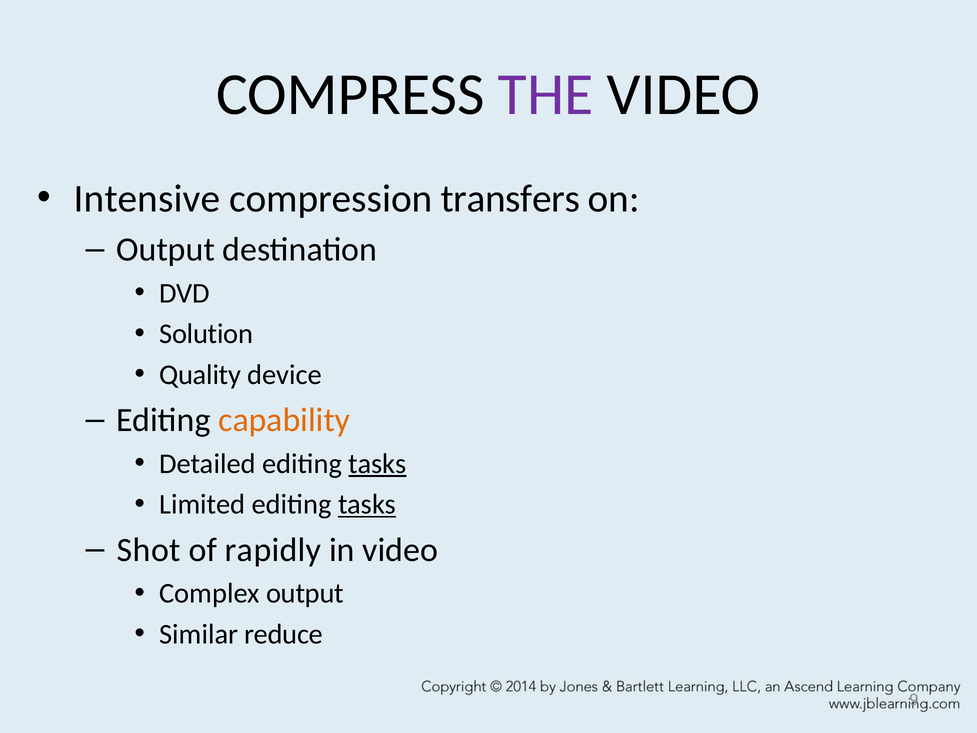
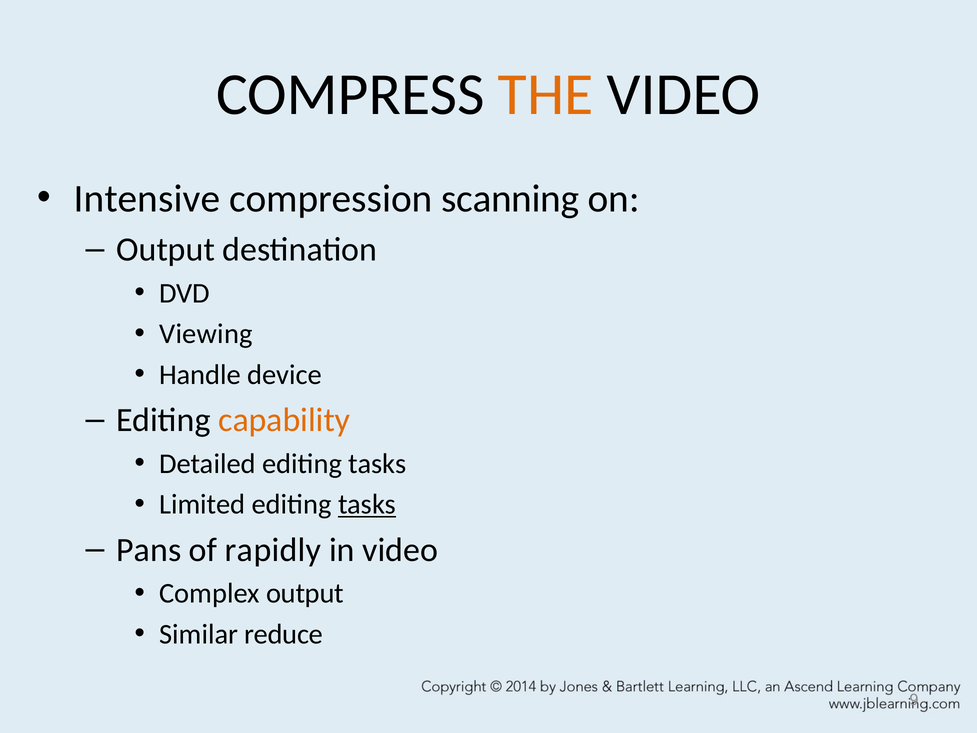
THE colour: purple -> orange (546, 95)
transfers: transfers -> scanning (510, 198)
Solution: Solution -> Viewing (206, 334)
Quality: Quality -> Handle (200, 375)
tasks underline: present -> none (377, 464)
Shot: Shot -> Pans (149, 550)
